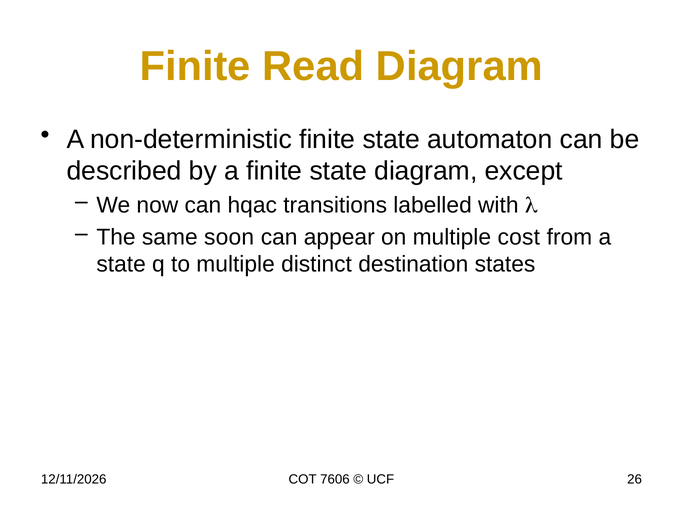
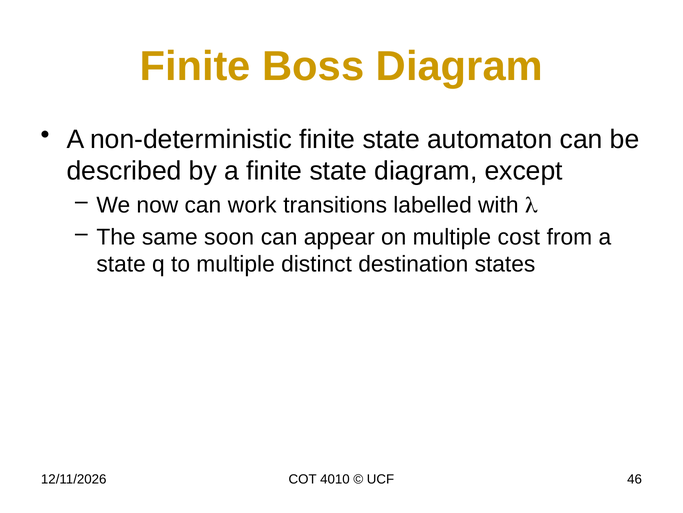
Read: Read -> Boss (313, 66)
hqac: hqac -> work (252, 205)
7606: 7606 -> 4010 (335, 479)
26: 26 -> 46 (635, 479)
